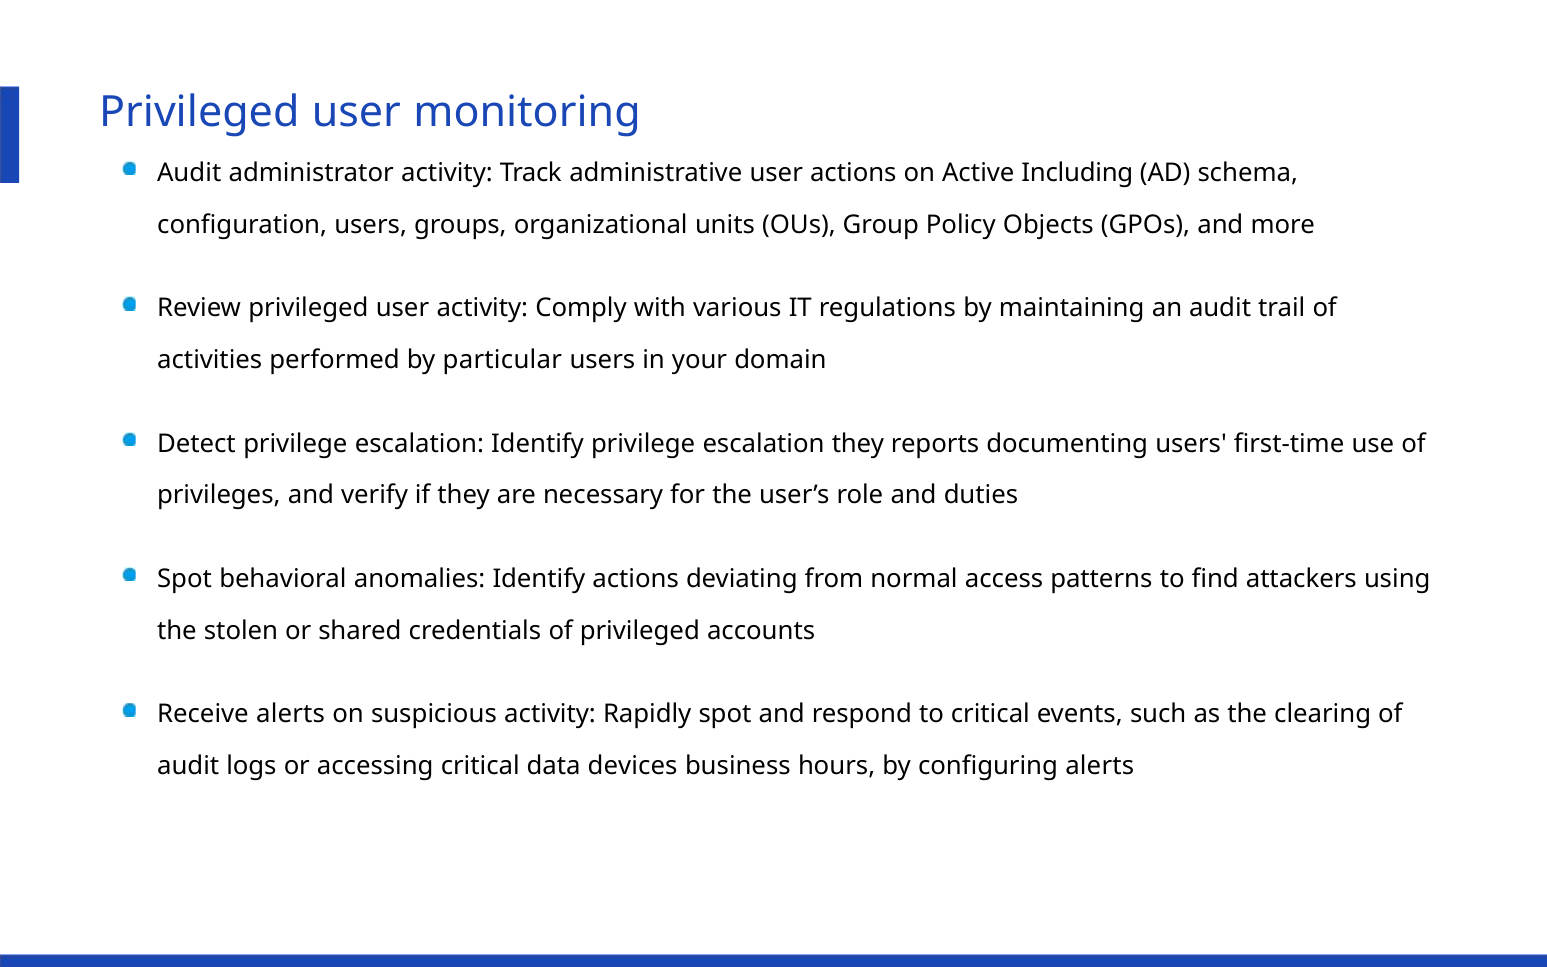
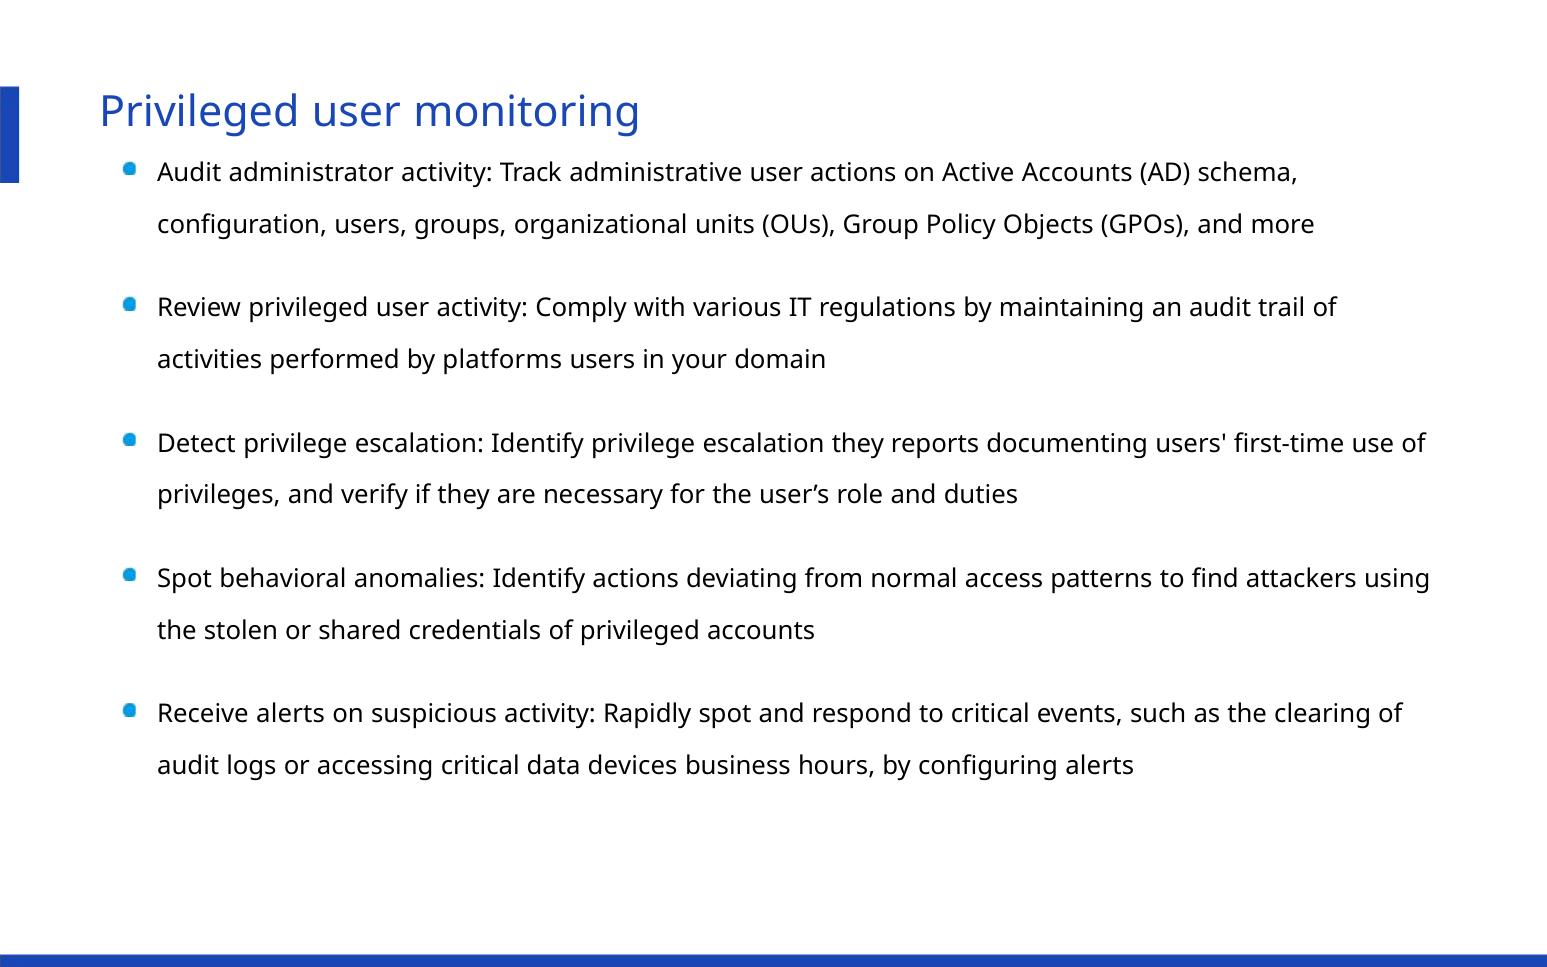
Active Including: Including -> Accounts (1077, 173)
particular: particular -> platforms (502, 360)
